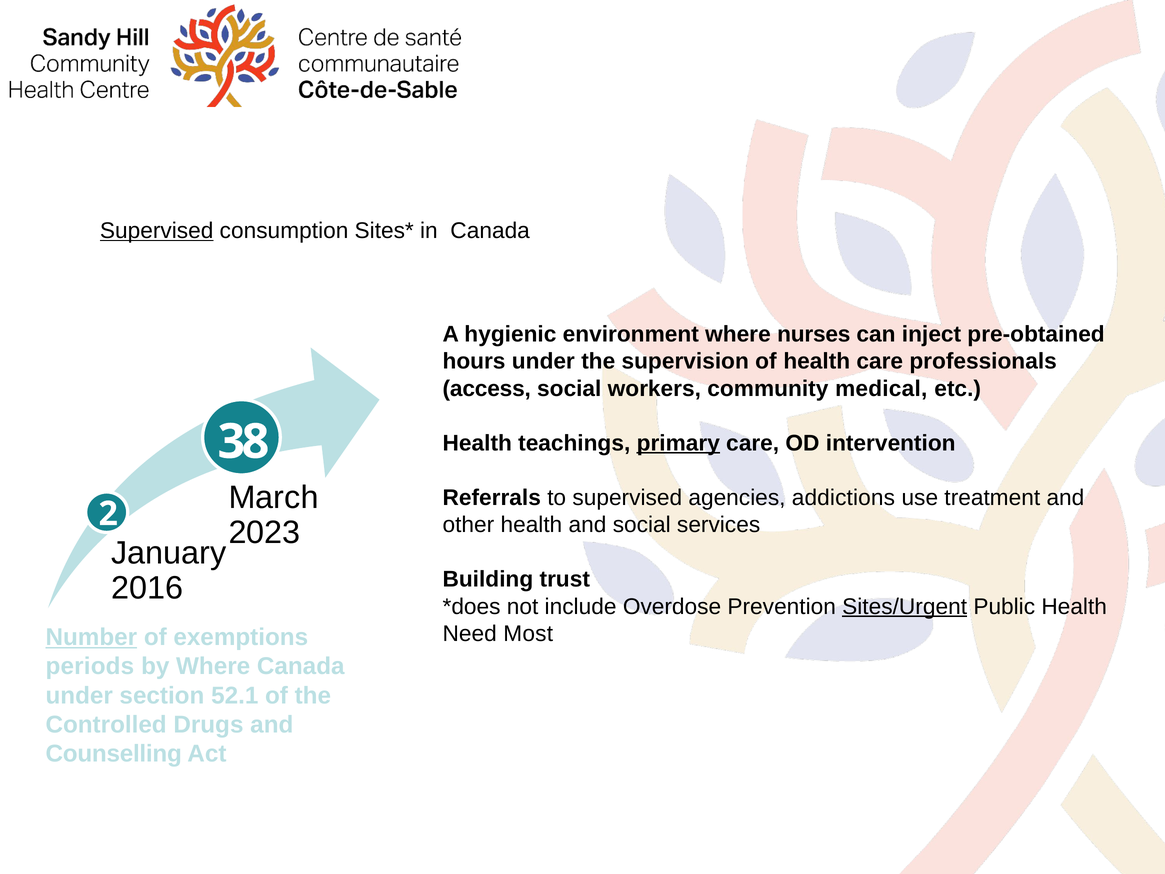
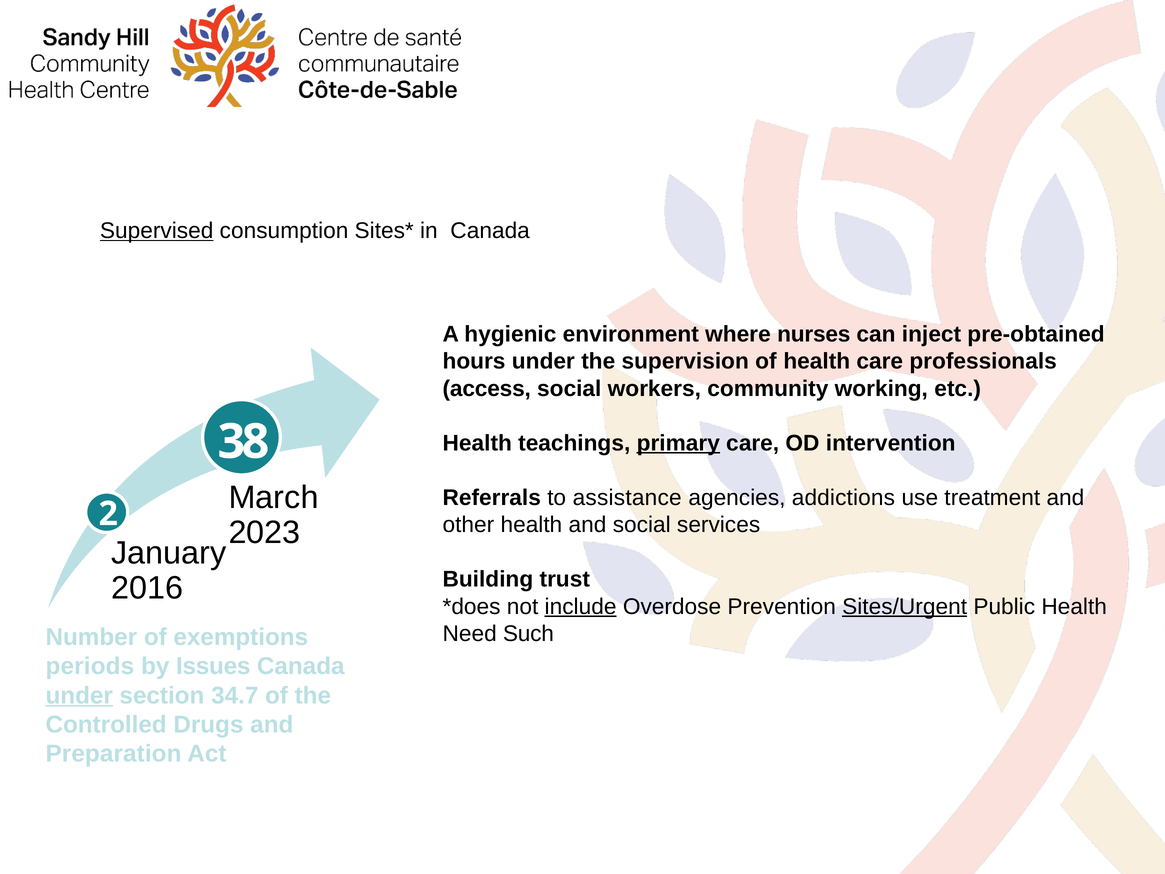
medical: medical -> working (881, 388)
to supervised: supervised -> assistance (627, 497)
include underline: none -> present (581, 606)
Most: Most -> Such (528, 634)
Number underline: present -> none (91, 637)
by Where: Where -> Issues (213, 666)
under underline: none -> present (79, 695)
52.1: 52.1 -> 34.7 (235, 695)
Counselling: Counselling -> Preparation (114, 754)
